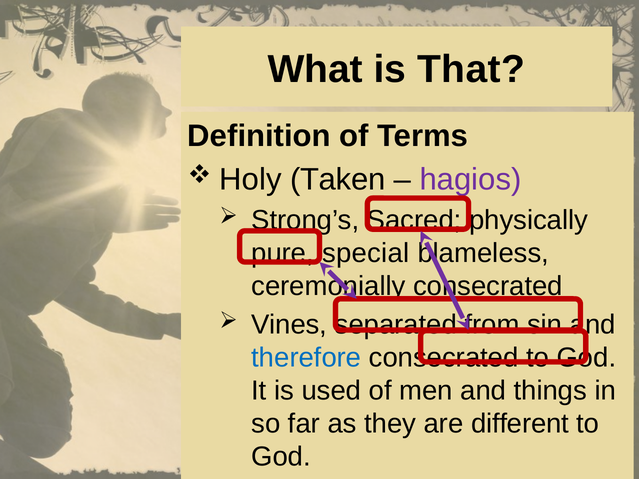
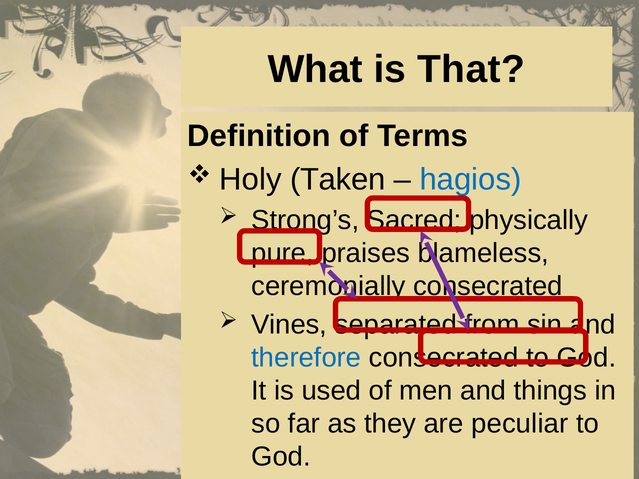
hagios colour: purple -> blue (471, 180)
special: special -> praises (366, 253)
different: different -> peculiar (520, 424)
